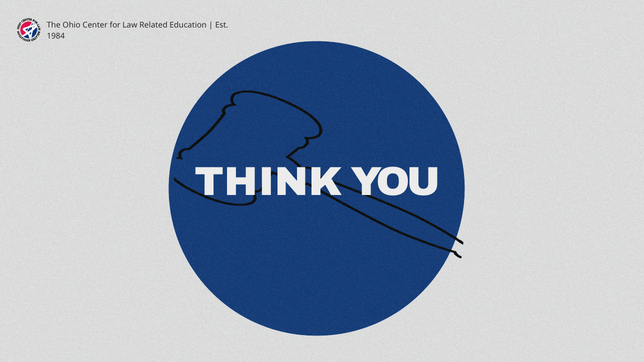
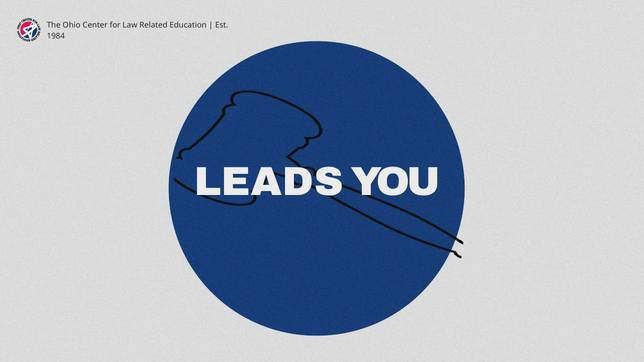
THINK: THINK -> LEADS (269, 182)
